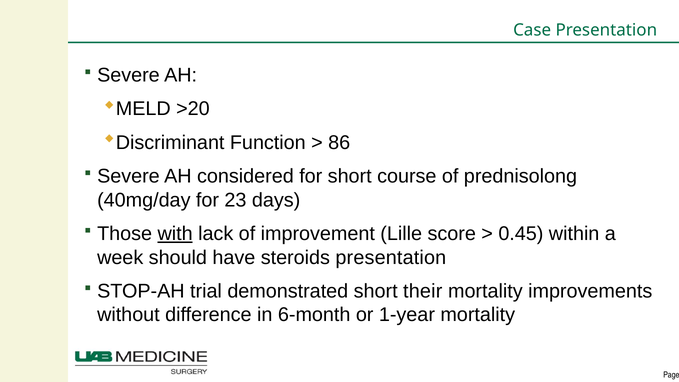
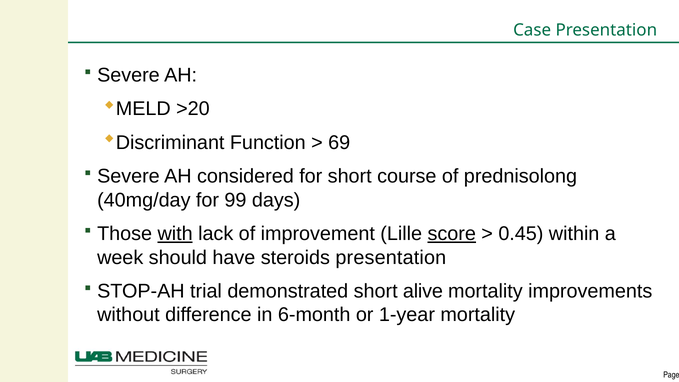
86: 86 -> 69 (339, 143)
23: 23 -> 99 (235, 200)
score underline: none -> present (452, 234)
their: their -> alive (423, 291)
